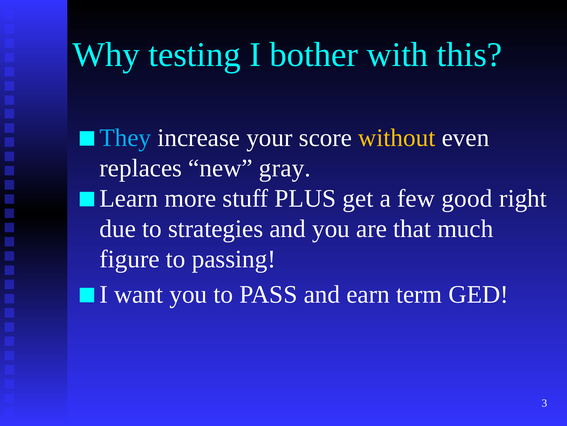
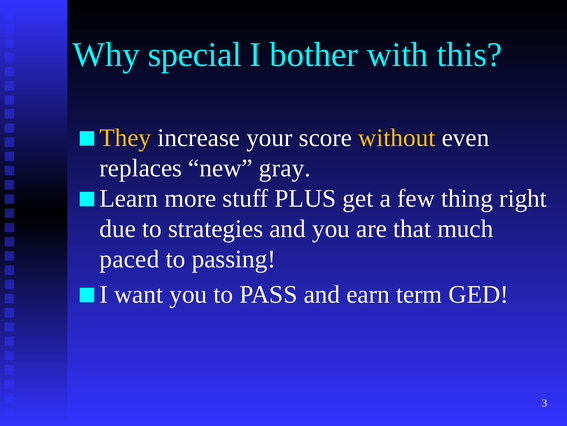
testing: testing -> special (195, 55)
They colour: light blue -> yellow (125, 138)
good: good -> thing (467, 198)
figure: figure -> paced (129, 259)
